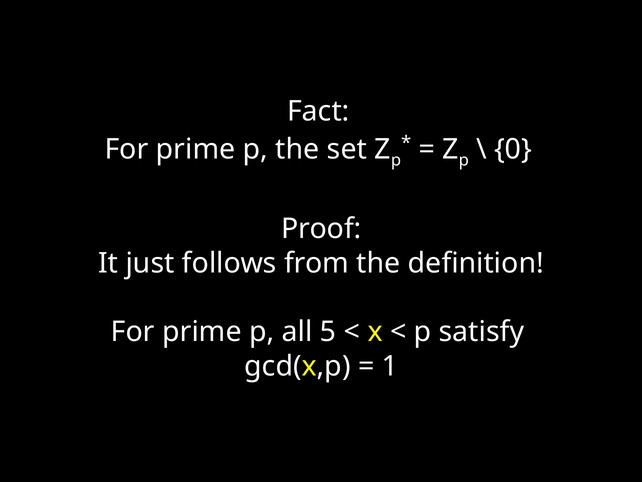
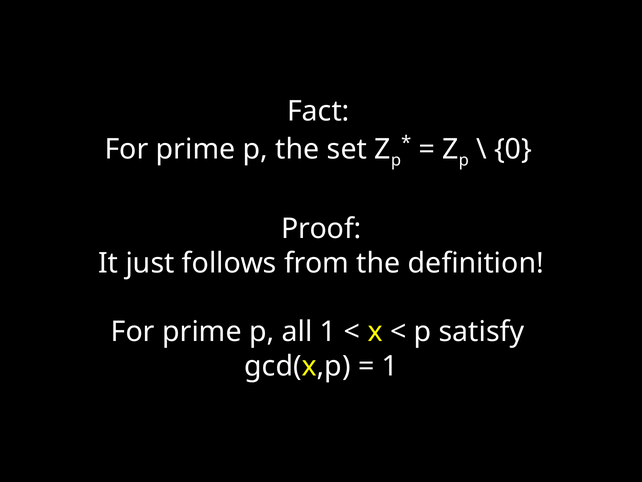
all 5: 5 -> 1 (328, 331)
